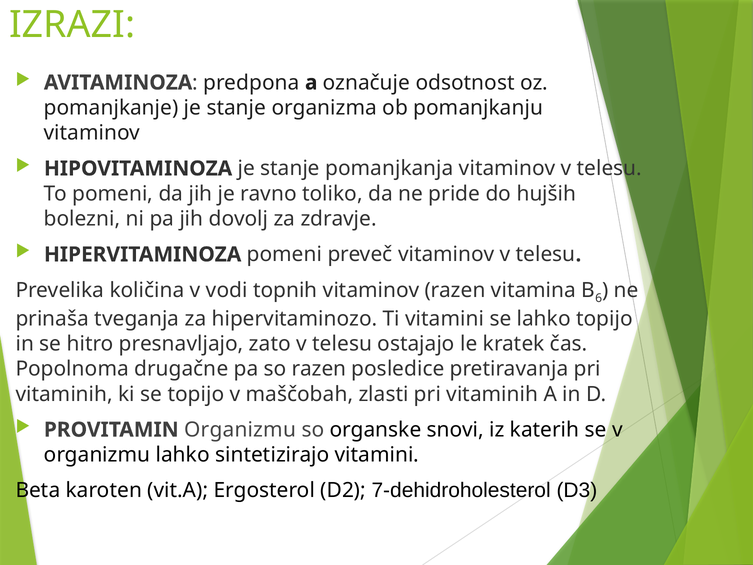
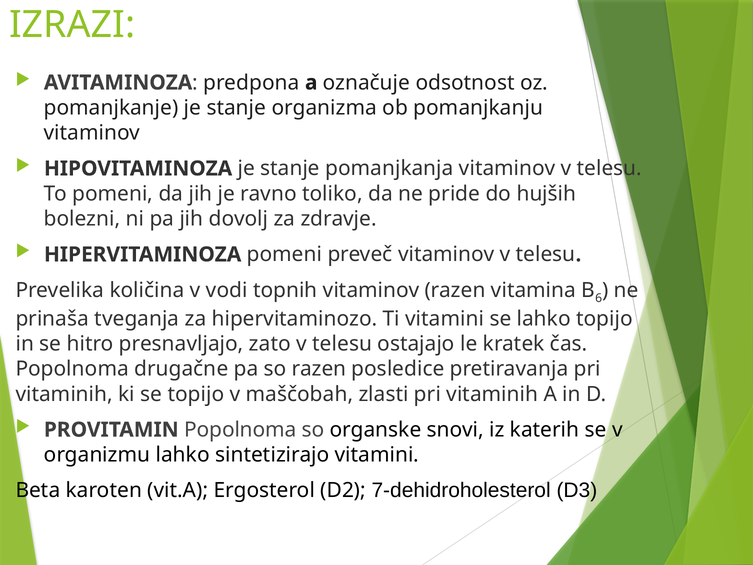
PROVITAMIN Organizmu: Organizmu -> Popolnoma (240, 430)
